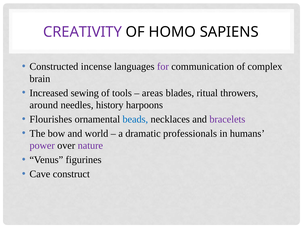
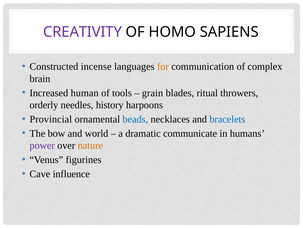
for colour: purple -> orange (163, 66)
sewing: sewing -> human (85, 93)
areas: areas -> grain (152, 93)
around: around -> orderly (44, 105)
Flourishes: Flourishes -> Provincial (51, 119)
bracelets colour: purple -> blue (227, 119)
professionals: professionals -> communicate (190, 133)
nature colour: purple -> orange (90, 145)
construct: construct -> influence (71, 173)
